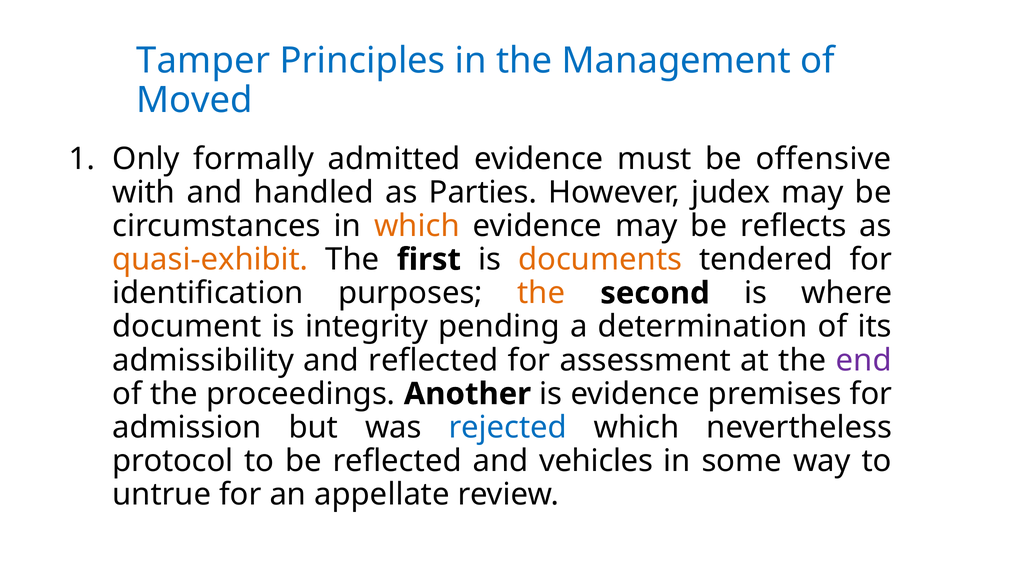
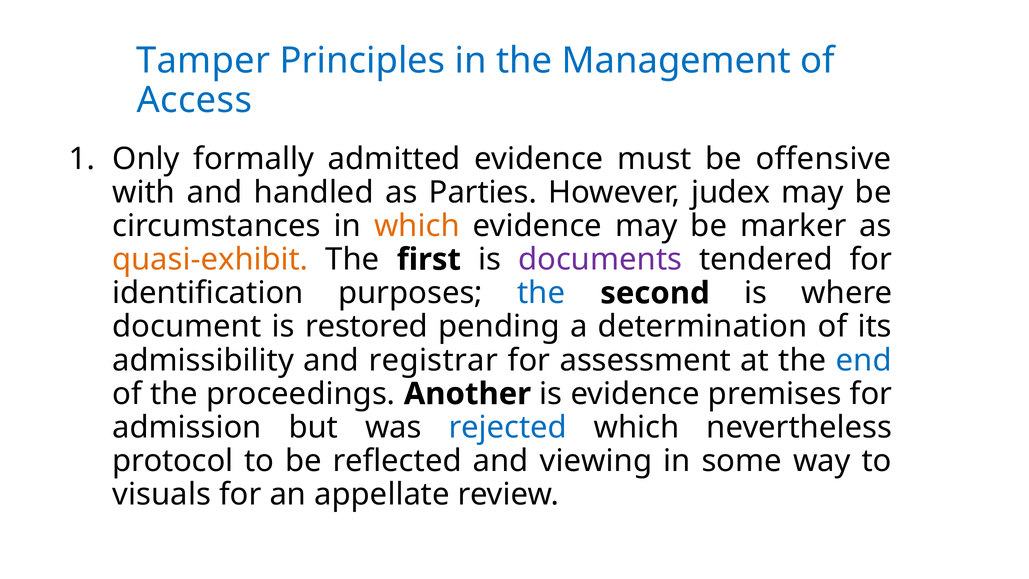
Moved: Moved -> Access (194, 100)
reflects: reflects -> marker (793, 226)
documents colour: orange -> purple (600, 259)
the colour: orange -> blue (541, 293)
integrity: integrity -> restored (367, 327)
and reflected: reflected -> registrar (433, 360)
end colour: purple -> blue (864, 360)
vehicles: vehicles -> viewing (596, 461)
untrue: untrue -> visuals (162, 494)
